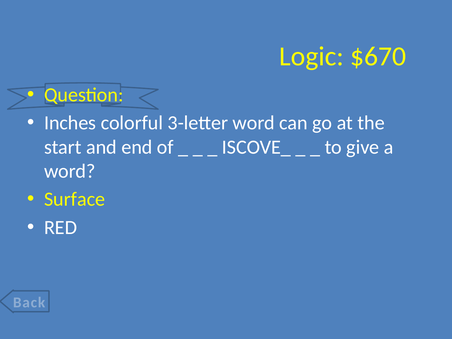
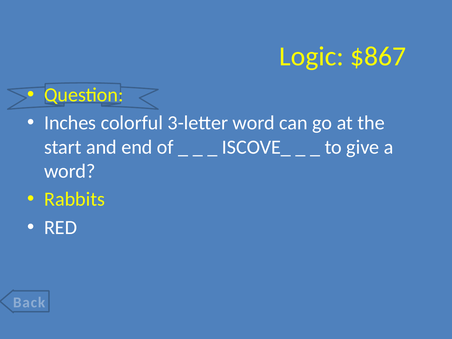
$670: $670 -> $867 (378, 57)
Surface: Surface -> Rabbits (75, 199)
